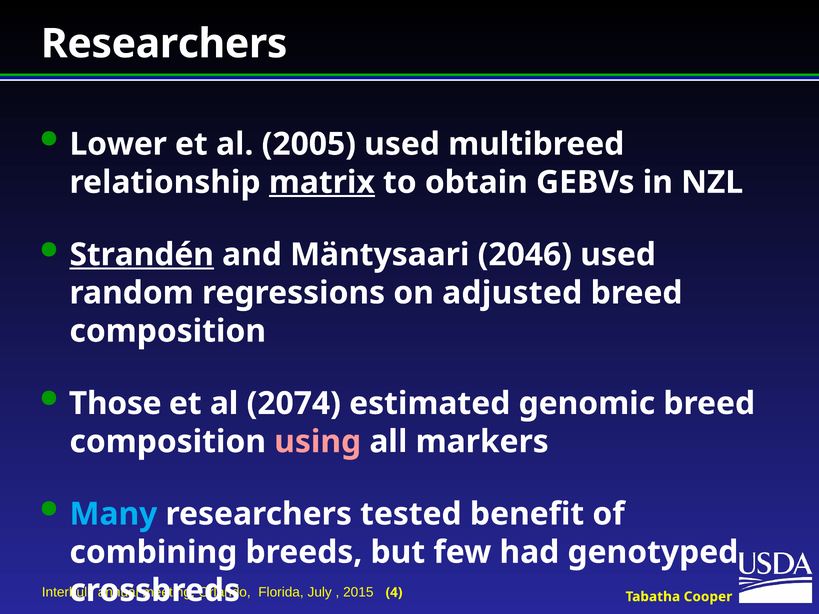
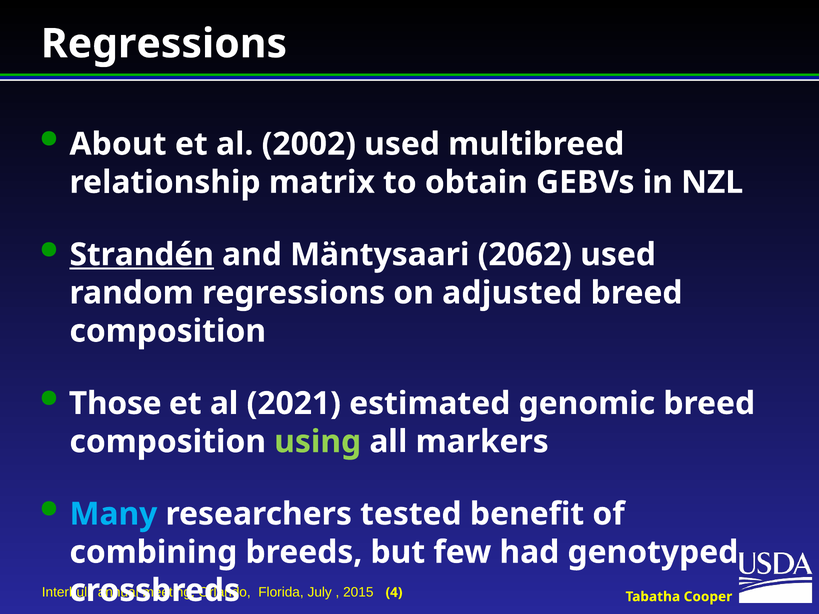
Researchers: Researchers -> Regressions (164, 44)
Lower: Lower -> About (118, 144)
2005: 2005 -> 2002 (309, 144)
matrix underline: present -> none (322, 182)
2046: 2046 -> 2062 (525, 255)
2074: 2074 -> 2021 (294, 404)
using colour: pink -> light green (318, 442)
